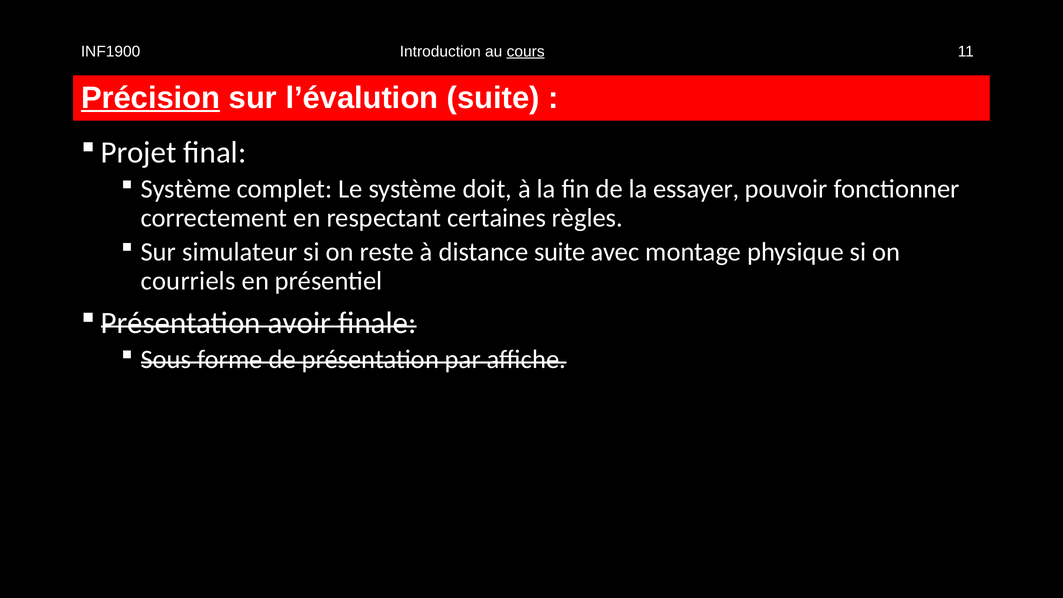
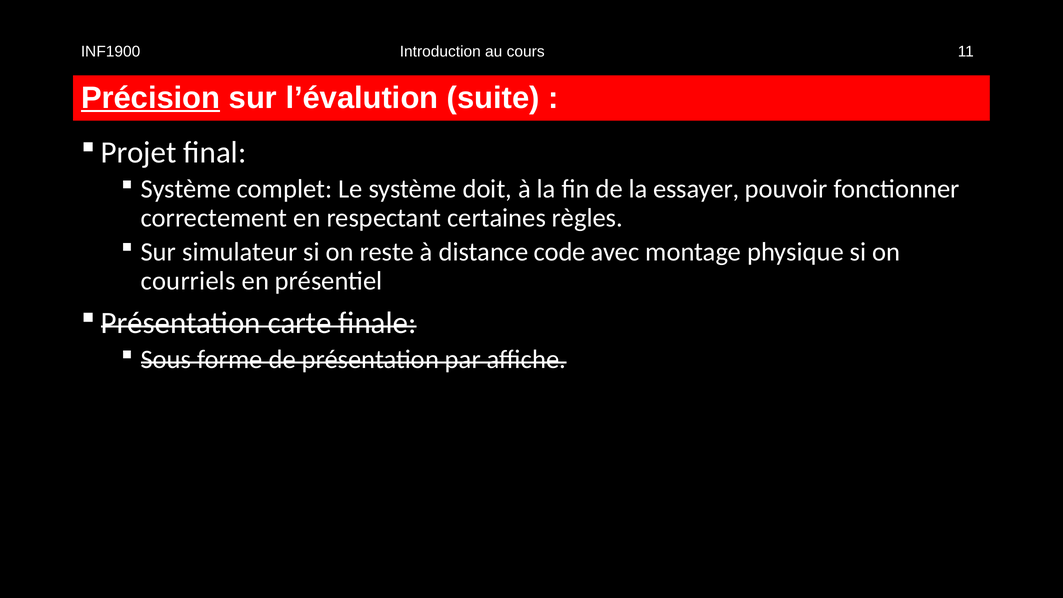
cours underline: present -> none (526, 52)
distance suite: suite -> code (560, 252)
avoir: avoir -> carte (300, 323)
